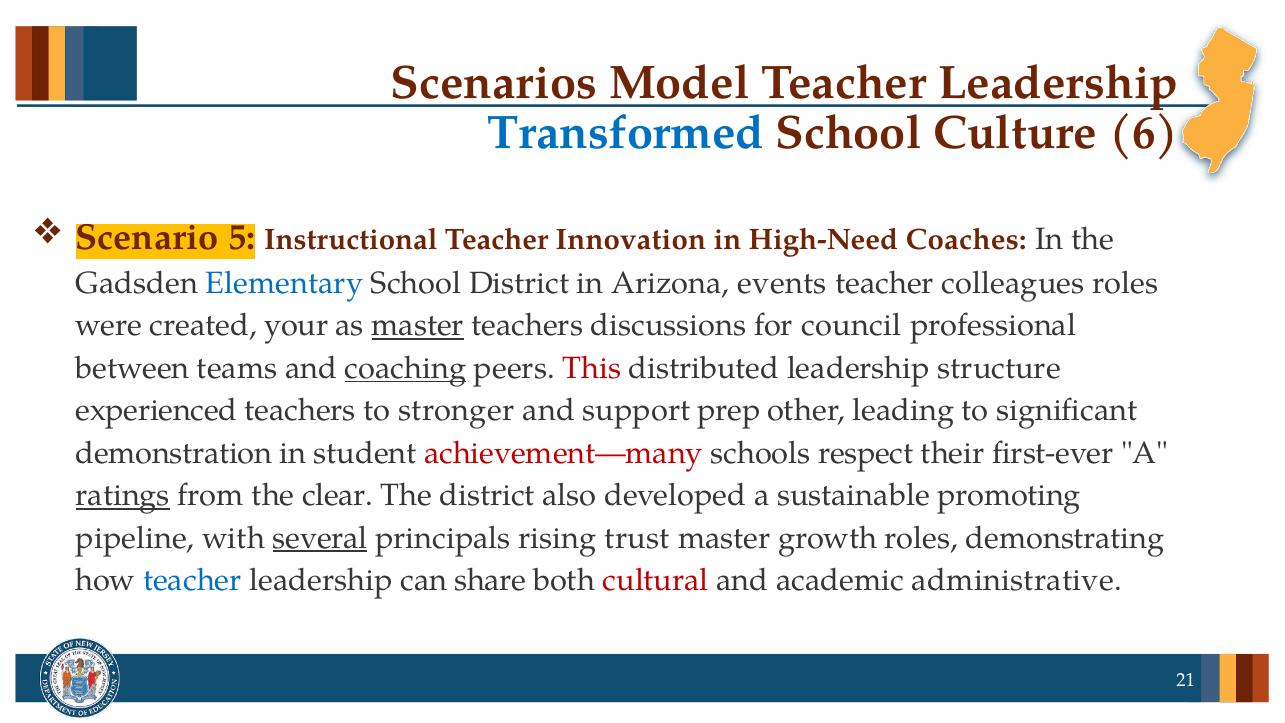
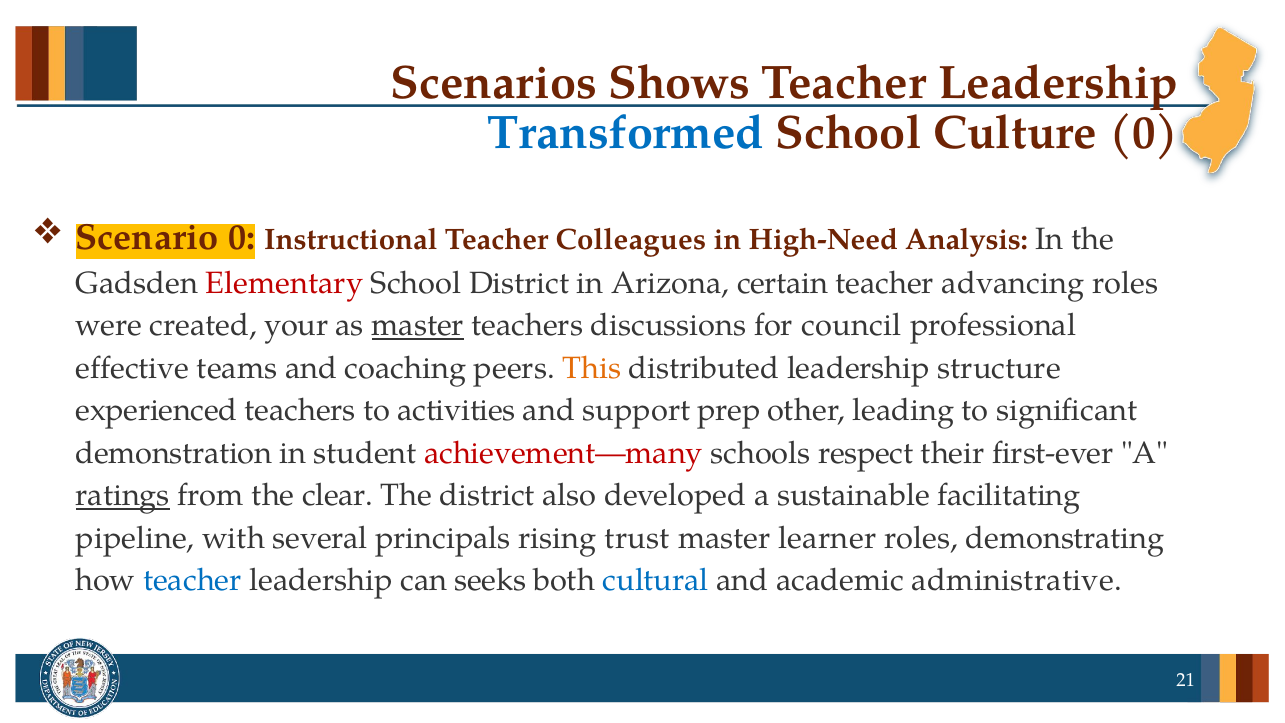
Model: Model -> Shows (680, 83)
Culture 6: 6 -> 0 (1144, 133)
Scenario 5: 5 -> 0 (242, 238)
Innovation: Innovation -> Colleagues (631, 240)
Coaches: Coaches -> Analysis (967, 240)
Elementary colour: blue -> red (285, 283)
events: events -> certain (783, 283)
colleagues: colleagues -> advancing (1013, 283)
between: between -> effective (133, 368)
coaching underline: present -> none (406, 368)
This colour: red -> orange (592, 368)
stronger: stronger -> activities (457, 411)
promoting: promoting -> facilitating (1009, 495)
several underline: present -> none (320, 538)
growth: growth -> learner (827, 538)
share: share -> seeks (491, 580)
cultural colour: red -> blue (656, 580)
